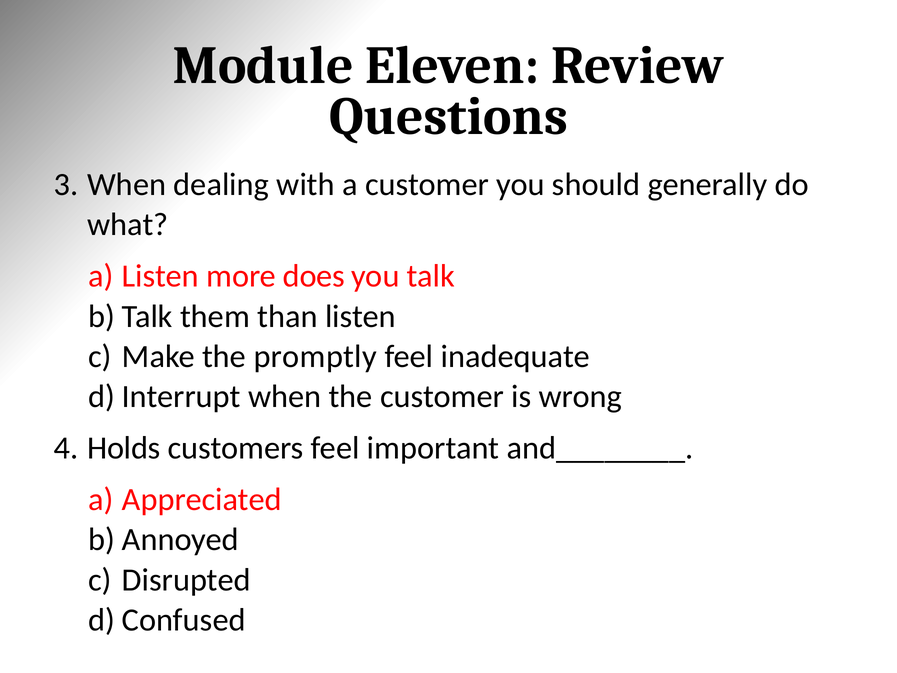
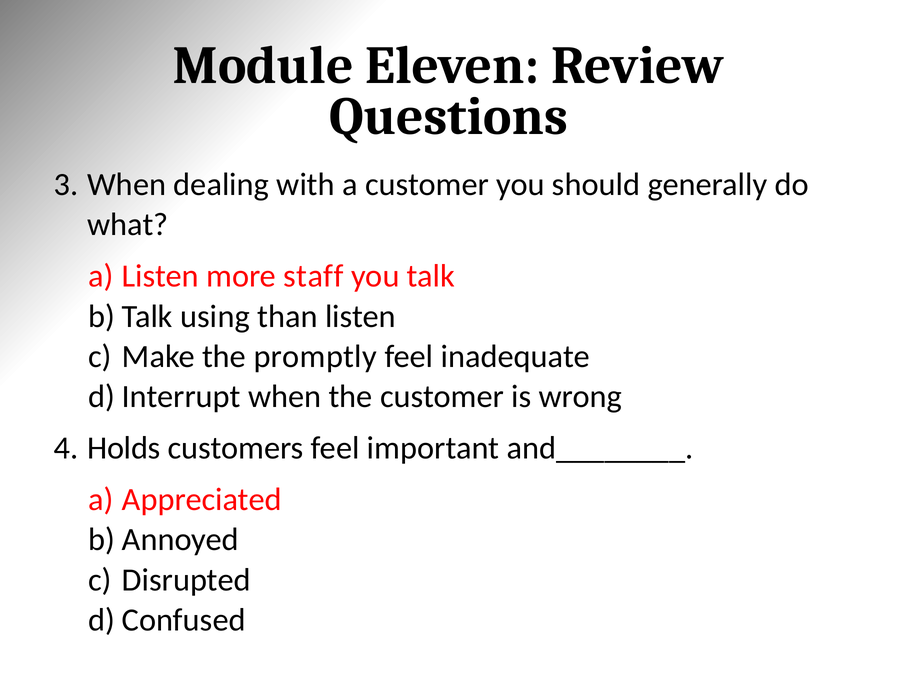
does: does -> staff (313, 276)
them: them -> using (215, 316)
